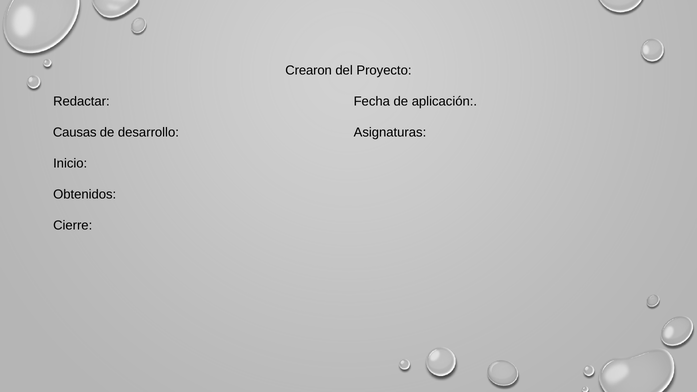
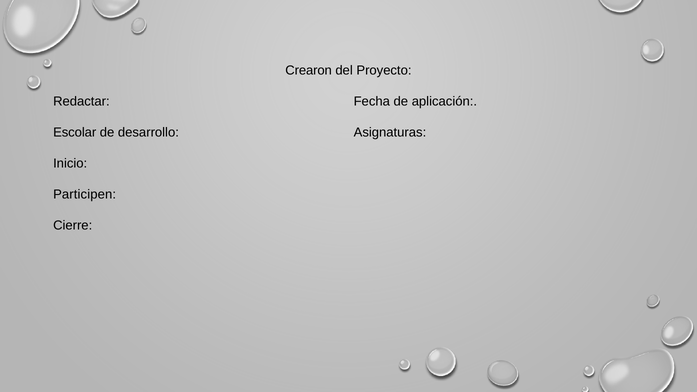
Causas: Causas -> Escolar (75, 132)
Obtenidos: Obtenidos -> Participen (85, 194)
